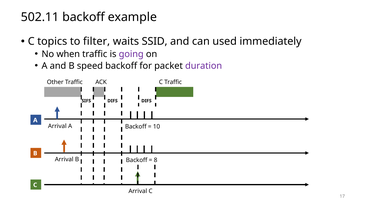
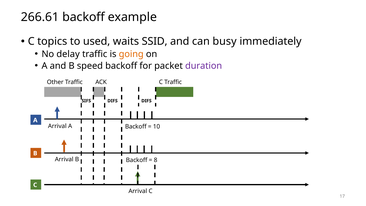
502.11: 502.11 -> 266.61 (40, 17)
filter: filter -> used (97, 41)
used: used -> busy (225, 41)
when: when -> delay (68, 54)
going colour: purple -> orange (131, 54)
